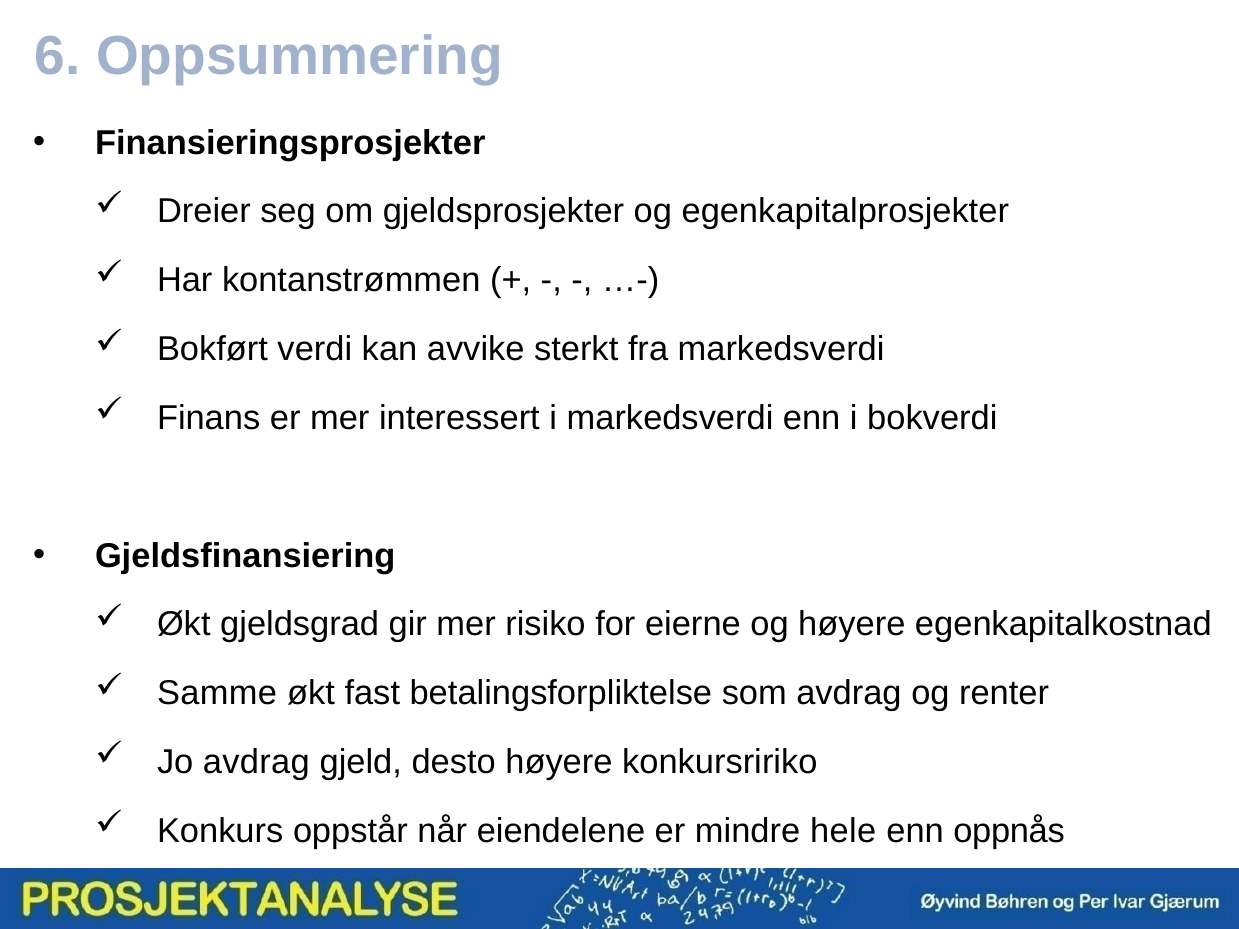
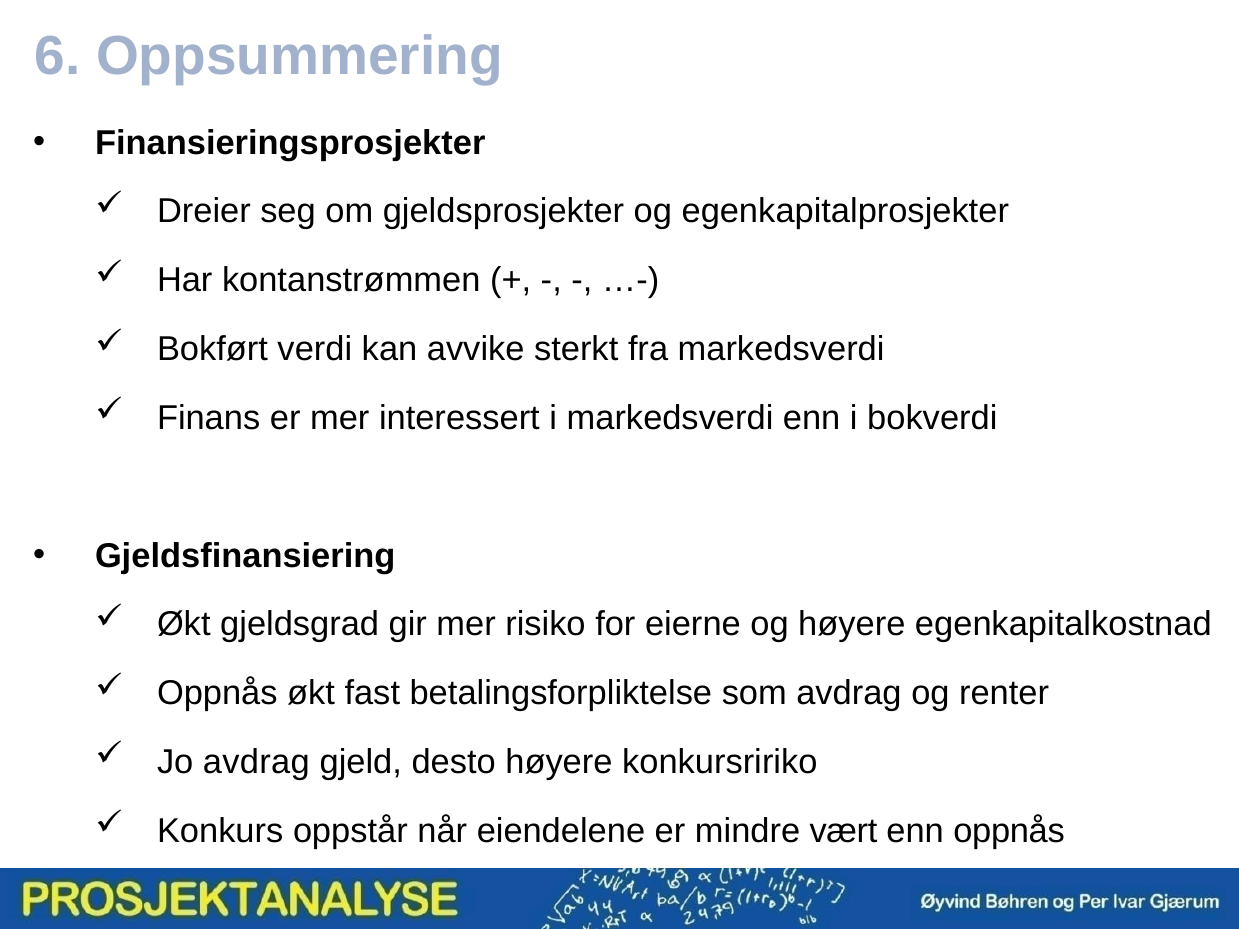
Samme: Samme -> Oppnås (217, 693)
hele: hele -> vært (843, 831)
